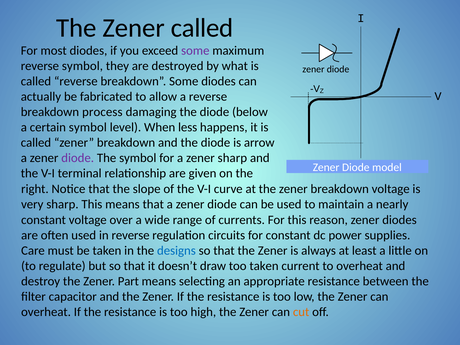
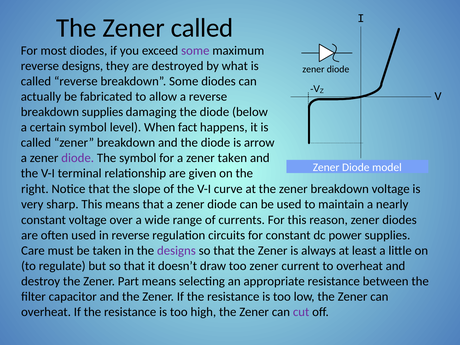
reverse symbol: symbol -> designs (83, 66)
breakdown process: process -> supplies (102, 112)
less: less -> fact (188, 127)
zener sharp: sharp -> taken (232, 158)
designs colour: blue -> purple (176, 250)
too taken: taken -> zener (264, 266)
cut colour: orange -> purple (301, 312)
